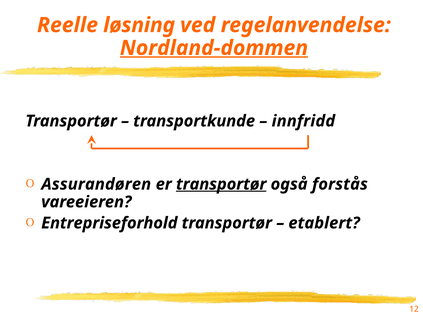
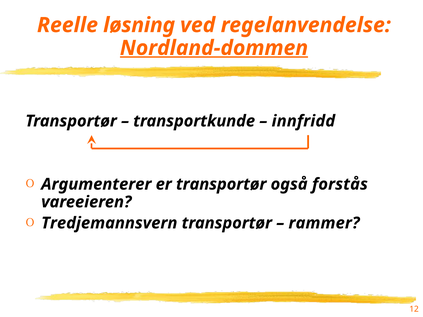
Assurandøren: Assurandøren -> Argumenterer (96, 184)
transportør underline: present -> none (221, 184)
Entrepriseforhold: Entrepriseforhold -> Tredjemannsvern (109, 223)
etablert: etablert -> rammer (324, 223)
